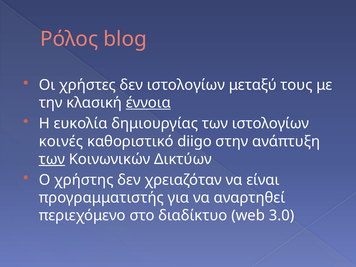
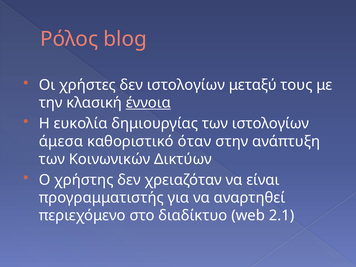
κοινές: κοινές -> άμεσα (61, 141)
diigo: diigo -> όταν (194, 141)
των underline: present -> none (52, 159)
3.0: 3.0 -> 2.1 (282, 216)
